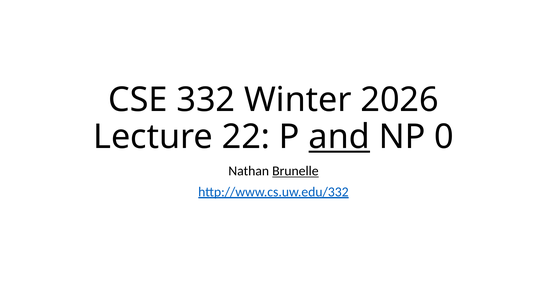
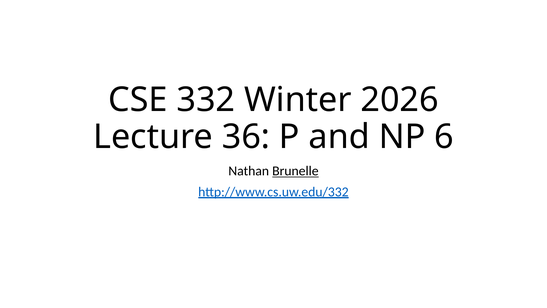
22: 22 -> 36 (246, 137)
and underline: present -> none (339, 137)
0: 0 -> 6 (444, 137)
